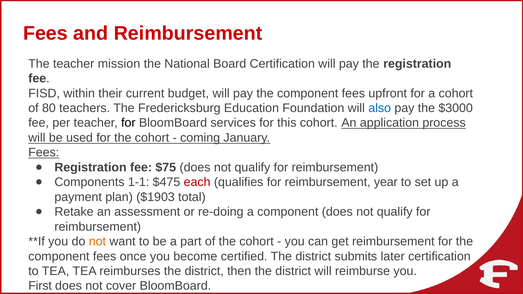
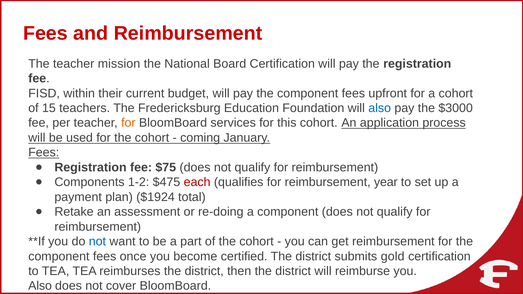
80: 80 -> 15 (49, 108)
for colour: black -> orange (128, 123)
1-1: 1-1 -> 1-2 (139, 182)
$1903: $1903 -> $1924 (156, 197)
not colour: orange -> blue (97, 242)
later: later -> gold (393, 256)
First: First -> Also (40, 286)
